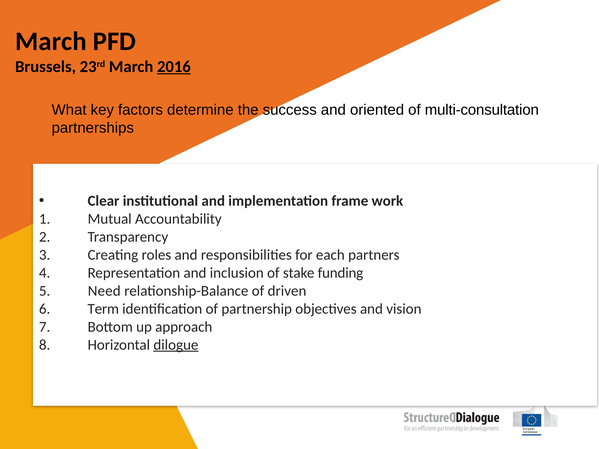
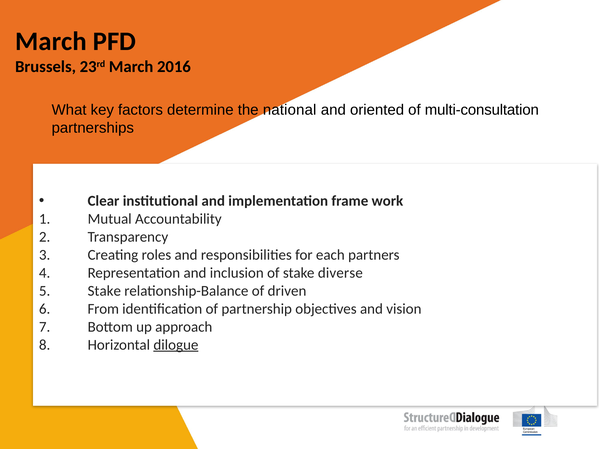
2016 underline: present -> none (174, 67)
success: success -> national (290, 110)
funding: funding -> diverse (340, 273)
Need: Need -> Stake (104, 291)
Term: Term -> From (103, 309)
